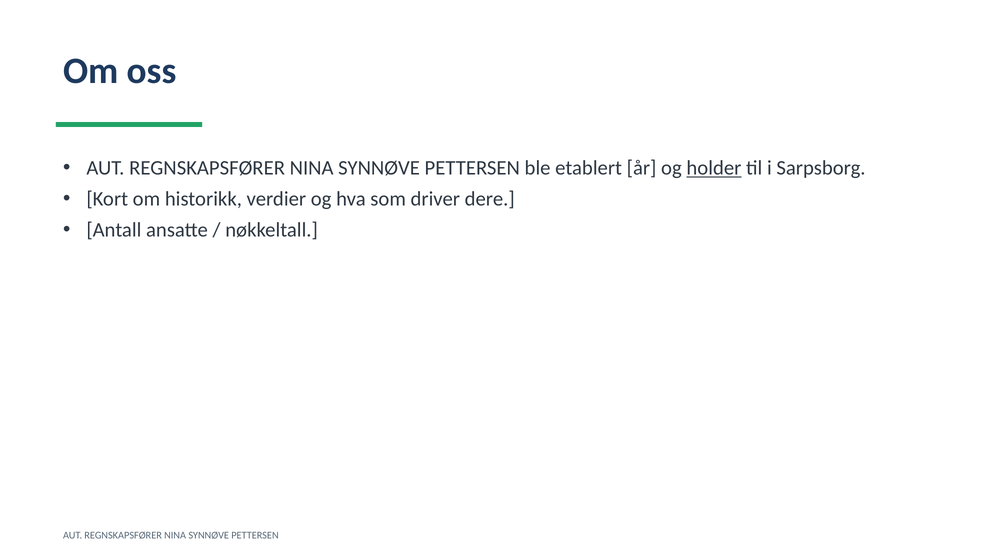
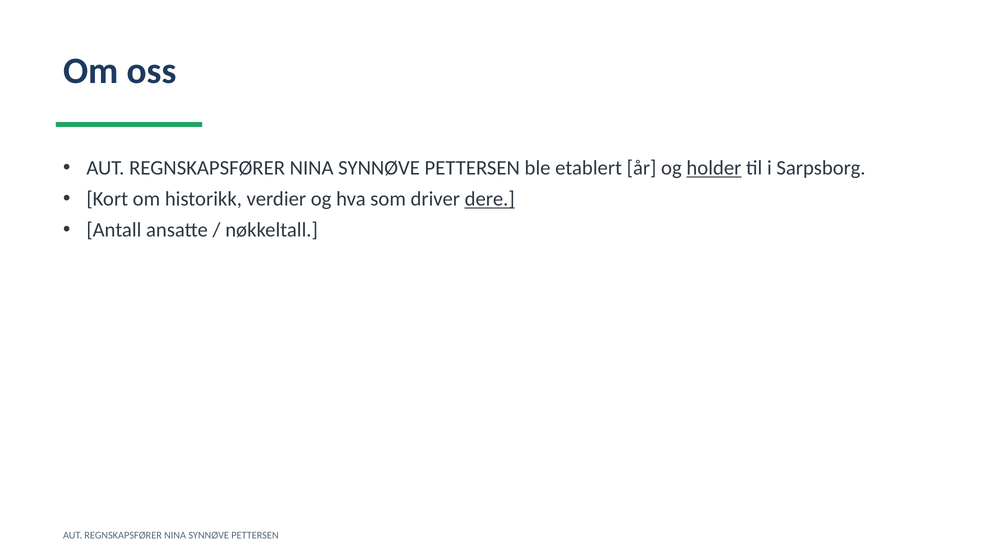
dere underline: none -> present (490, 199)
